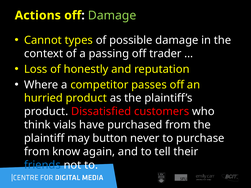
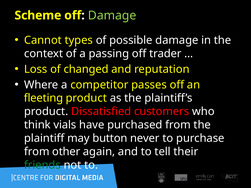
Actions: Actions -> Scheme (38, 15)
honestly: honestly -> changed (86, 69)
hurried: hurried -> fleeting (43, 98)
know: know -> other (66, 152)
friends colour: blue -> green (42, 165)
